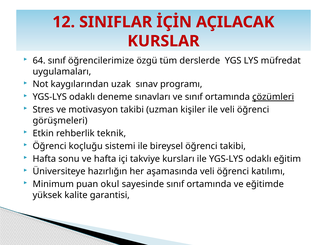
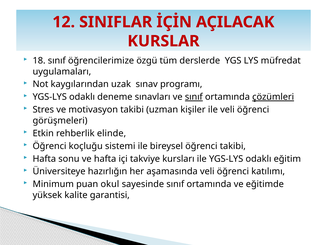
64: 64 -> 18 (39, 61)
sınıf underline: none -> present (194, 97)
teknik: teknik -> elinde (112, 133)
